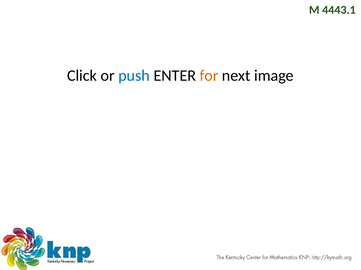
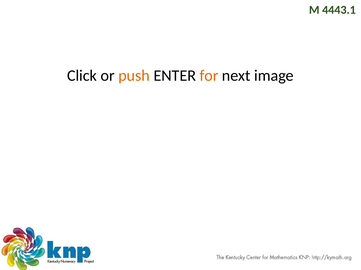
push colour: blue -> orange (134, 76)
